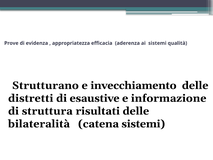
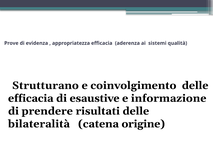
invecchiamento: invecchiamento -> coinvolgimento (133, 85)
distretti: distretti -> efficacia (31, 98)
struttura: struttura -> prendere (47, 111)
catena sistemi: sistemi -> origine (143, 124)
